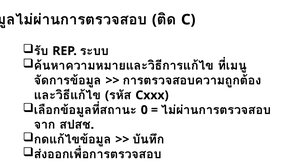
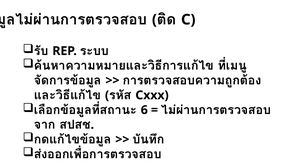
0: 0 -> 6 (144, 110)
